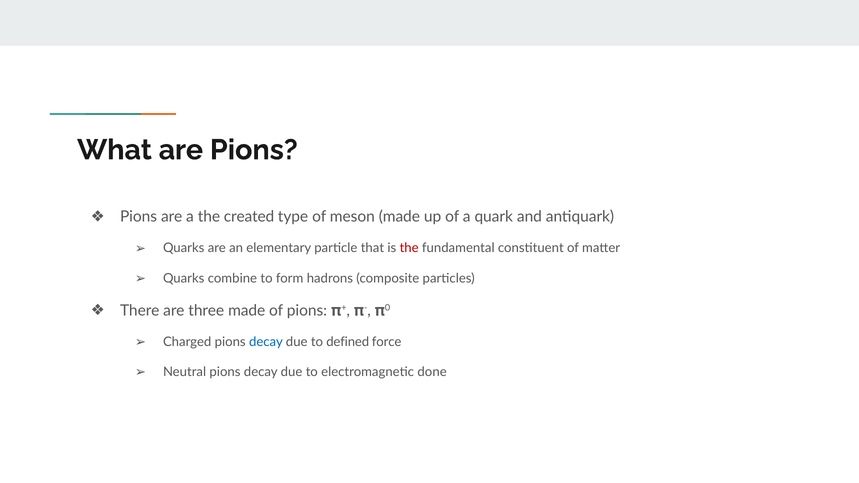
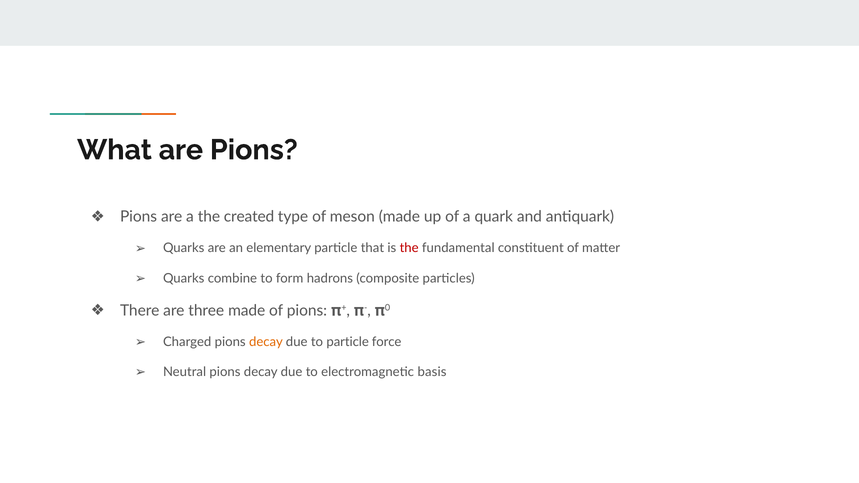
decay colour: blue -> orange (266, 342)
to defined: defined -> particle (348, 342)
done: done -> basis (432, 372)
